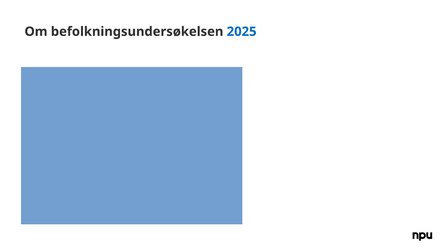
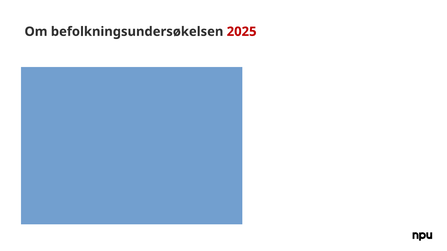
2025 colour: blue -> red (242, 32)
